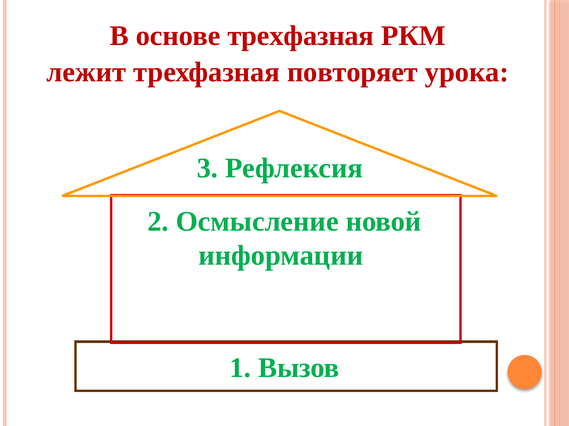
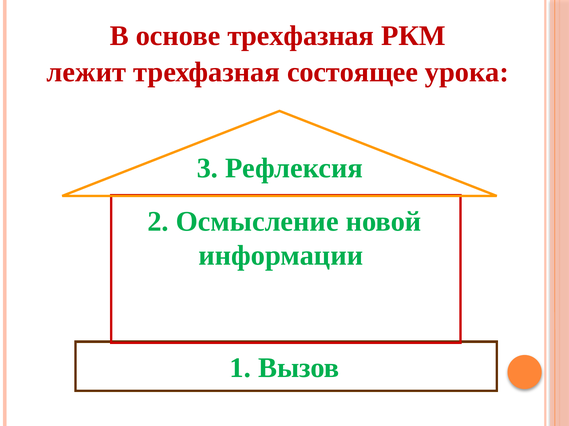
повторяет: повторяет -> состоящее (353, 72)
